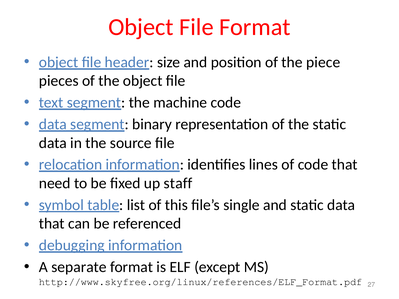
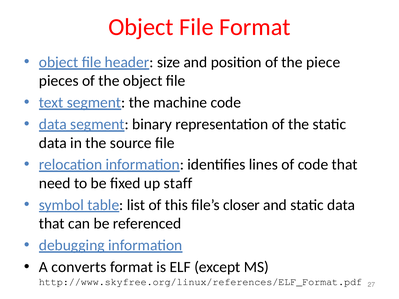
single: single -> closer (242, 205)
separate: separate -> converts (79, 267)
